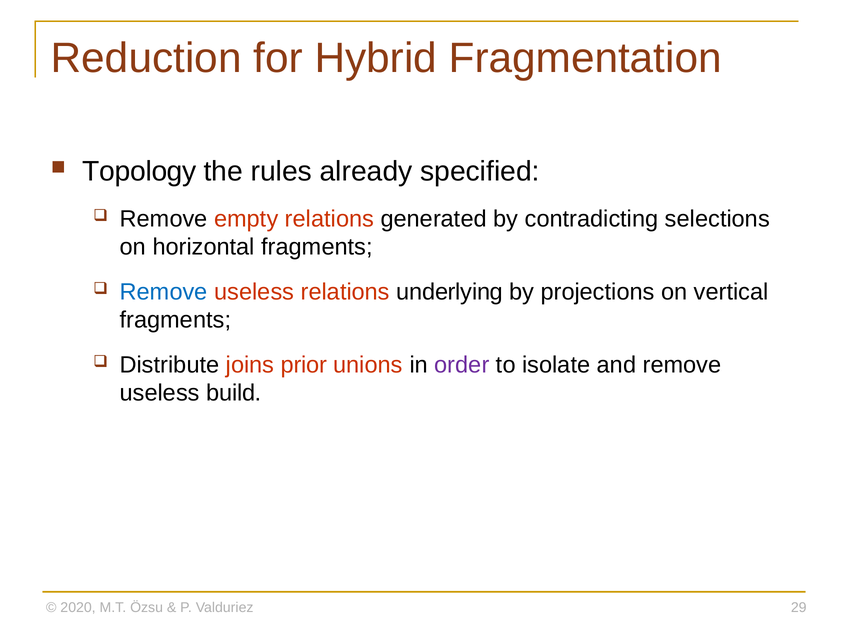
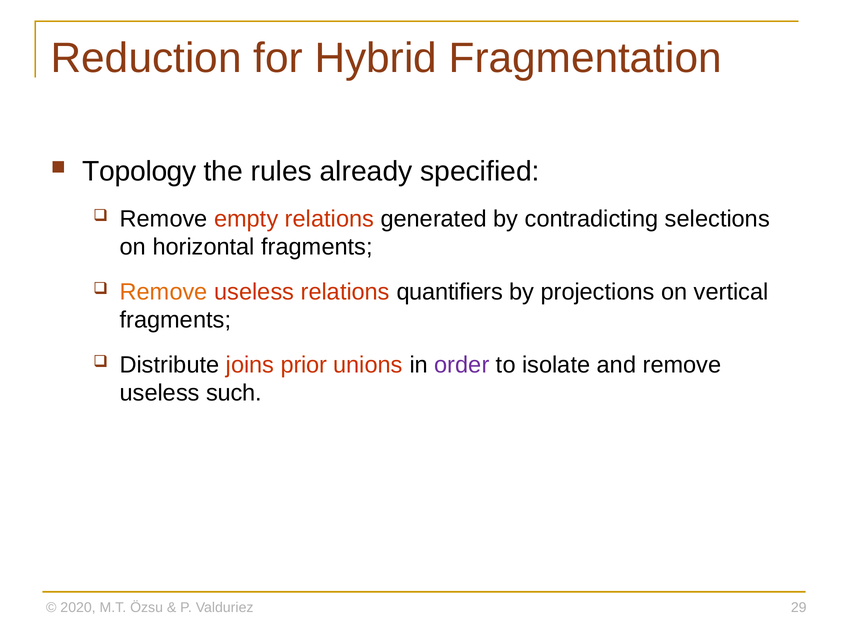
Remove colour: blue -> orange (164, 292)
underlying: underlying -> quantifiers (450, 292)
build: build -> such (234, 393)
